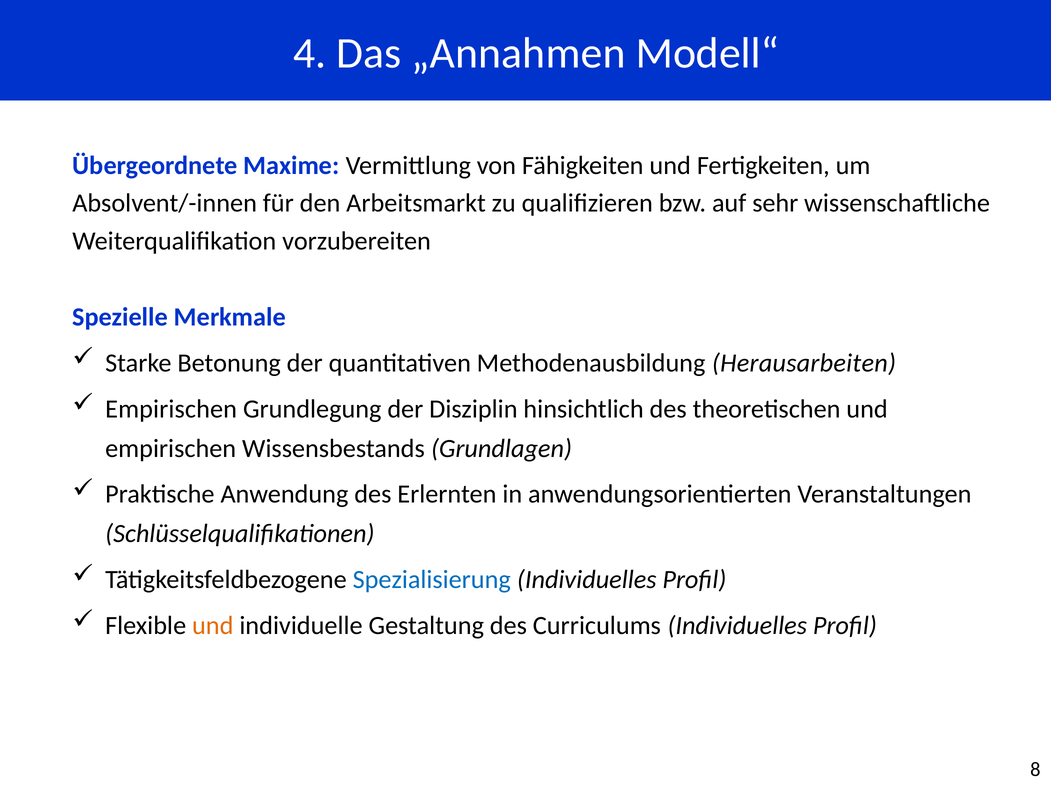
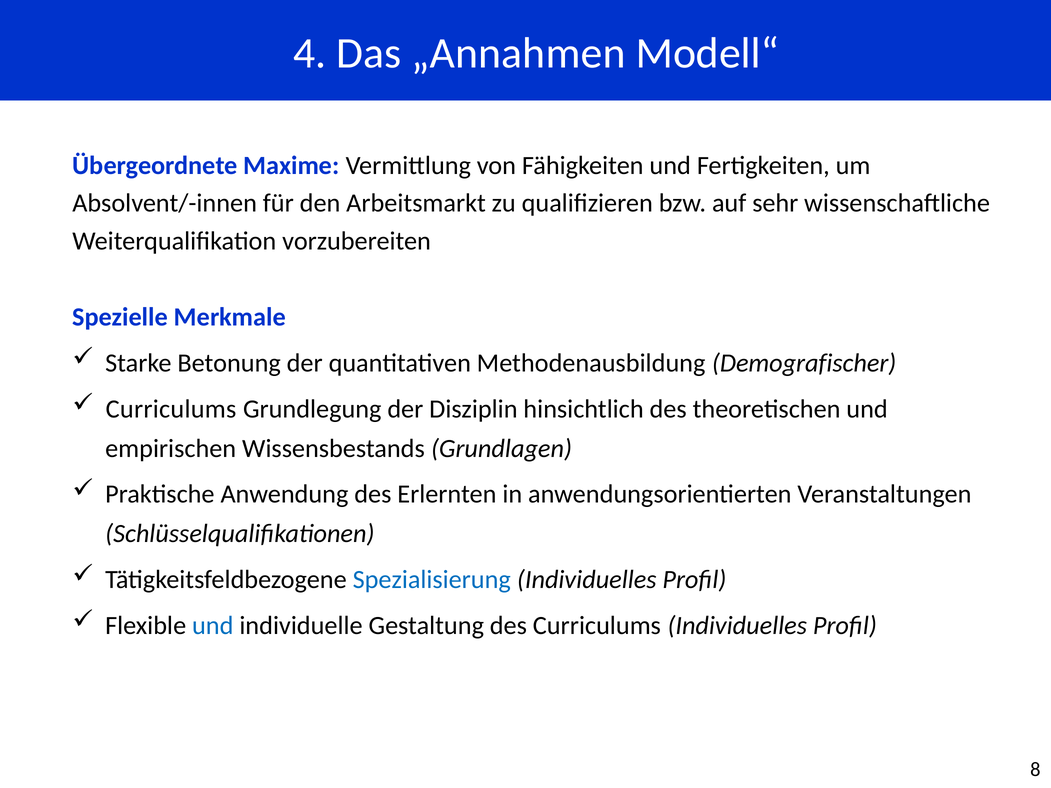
Herausarbeiten: Herausarbeiten -> Demografischer (804, 363)
Empirischen: Empirischen -> Curriculums (171, 409)
und colour: orange -> blue (213, 626)
